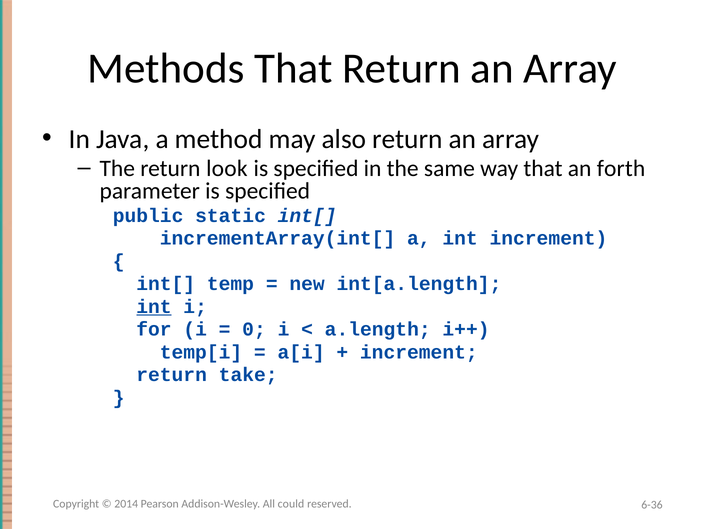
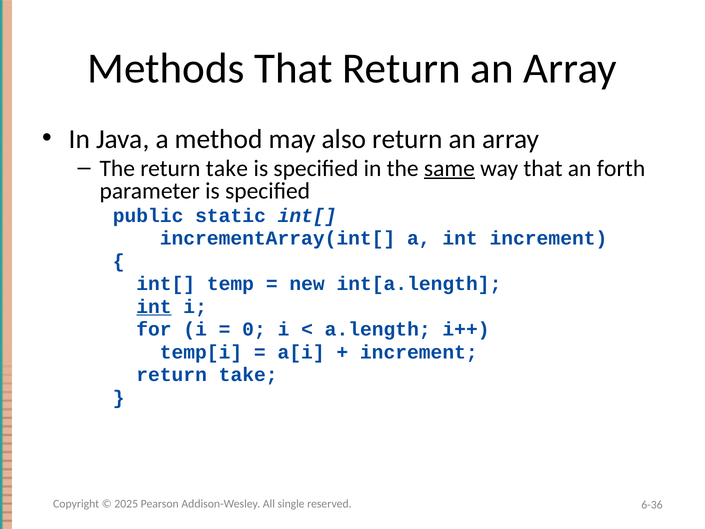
The return look: look -> take (227, 168)
same underline: none -> present (449, 168)
2014: 2014 -> 2025 (126, 504)
could: could -> single (291, 504)
